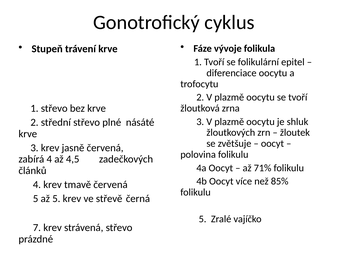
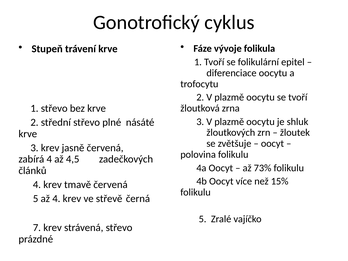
71%: 71% -> 73% (263, 168)
85%: 85% -> 15% (280, 181)
až 5: 5 -> 4 (56, 199)
